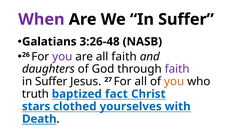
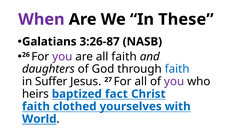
We In Suffer: Suffer -> These (186, 19)
3:26-48: 3:26-48 -> 3:26-87 (100, 42)
faith colour: purple -> blue (177, 69)
you colour: orange -> purple (174, 82)
truth: truth -> heirs (35, 94)
stars: stars -> faith (36, 107)
Death: Death -> World (39, 119)
